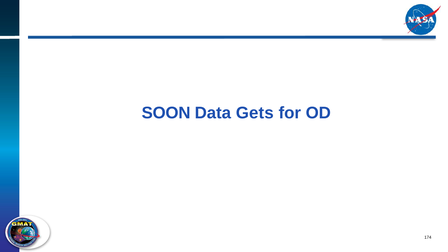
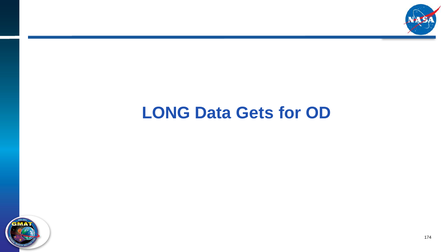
SOON: SOON -> LONG (166, 113)
